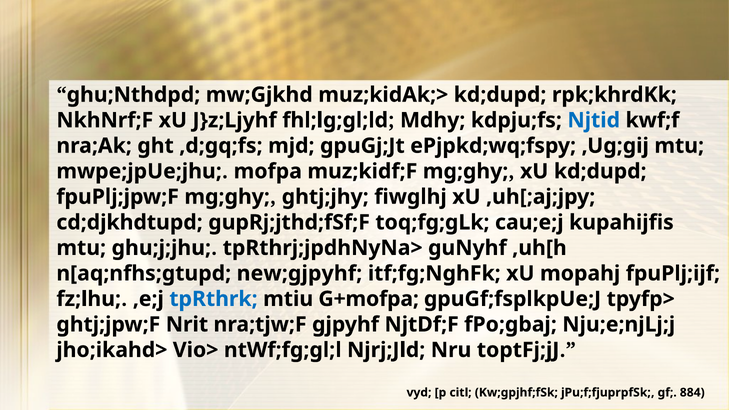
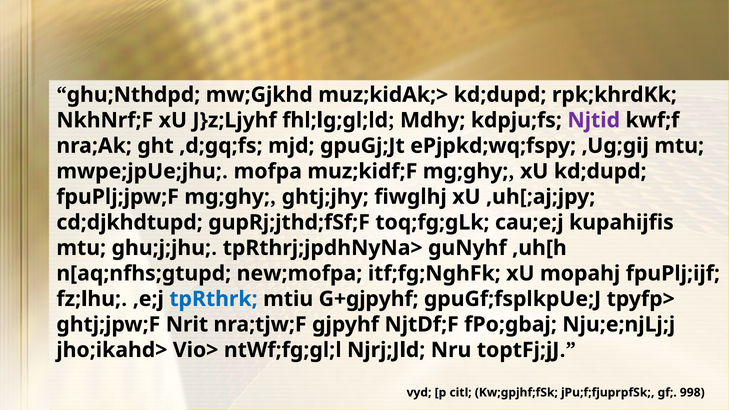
Njtid colour: blue -> purple (594, 120)
new;gjpyhf: new;gjpyhf -> new;mofpa (299, 273)
G+mofpa: G+mofpa -> G+gjpyhf (369, 299)
884: 884 -> 998 (692, 393)
